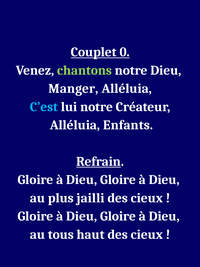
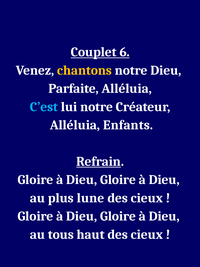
0: 0 -> 6 (125, 52)
chantons colour: light green -> yellow (85, 70)
Manger: Manger -> Parfaite (74, 88)
jailli: jailli -> lune (91, 198)
